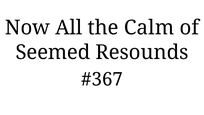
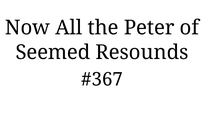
Calm: Calm -> Peter (149, 28)
